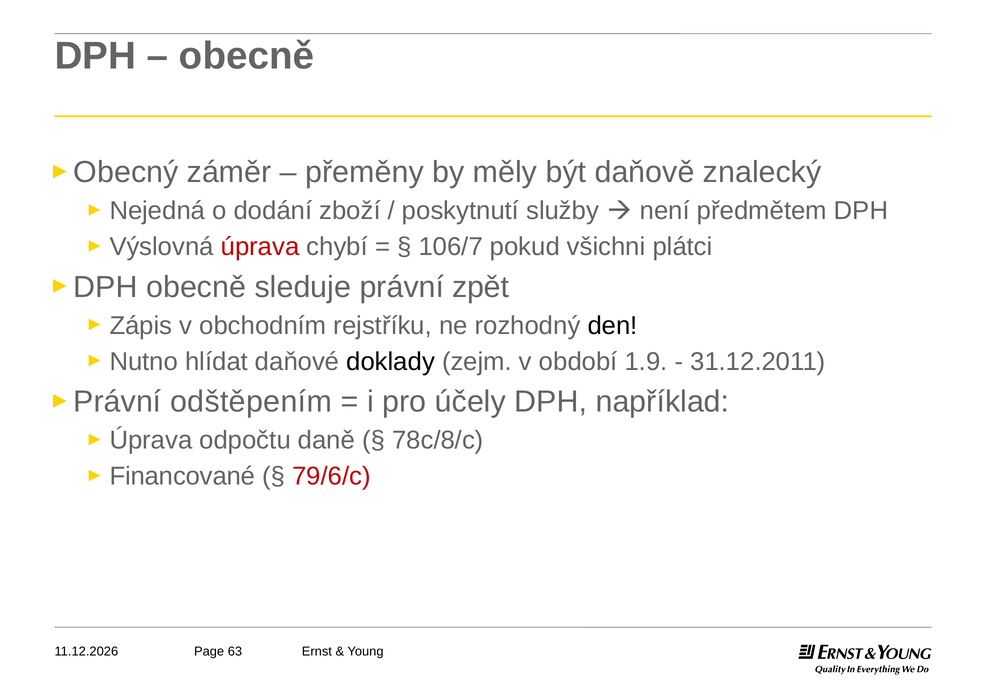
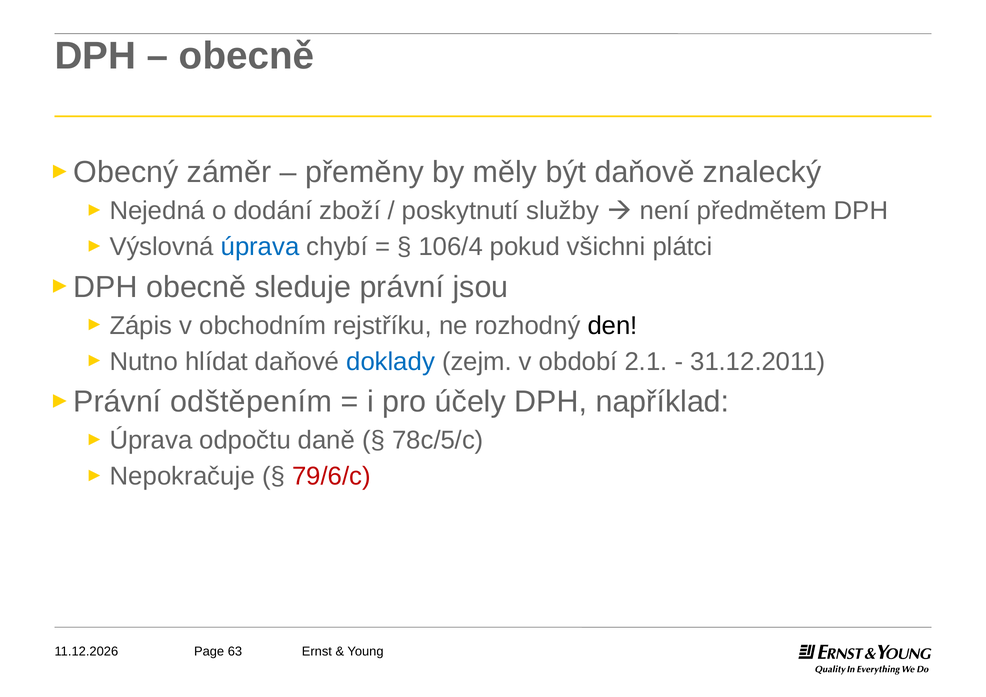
úprava colour: red -> blue (260, 247)
106/7: 106/7 -> 106/4 (451, 247)
zpět: zpět -> jsou (481, 287)
doklady colour: black -> blue (391, 362)
1.9: 1.9 -> 2.1 (646, 362)
78c/8/c: 78c/8/c -> 78c/5/c (438, 440)
Financované: Financované -> Nepokračuje (182, 476)
